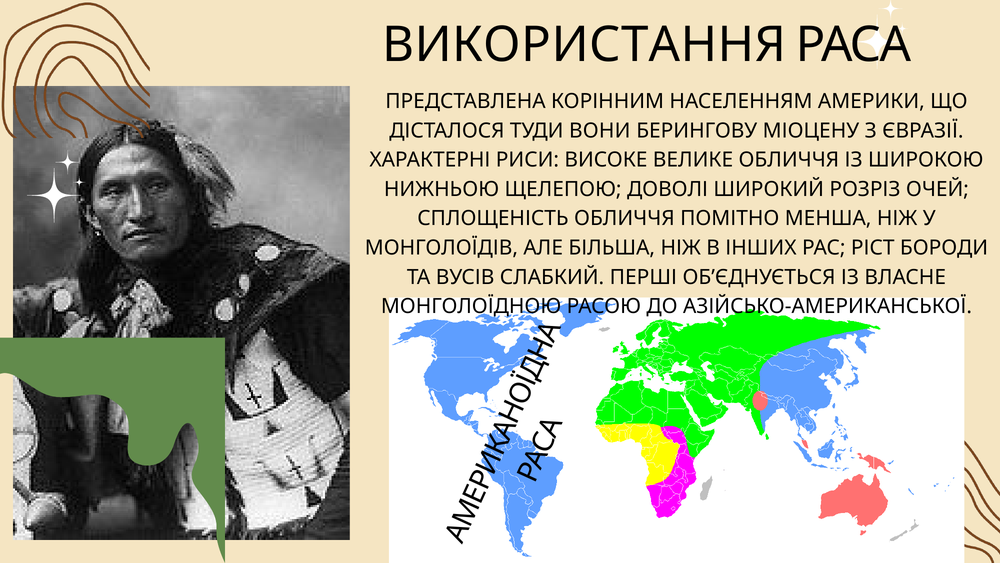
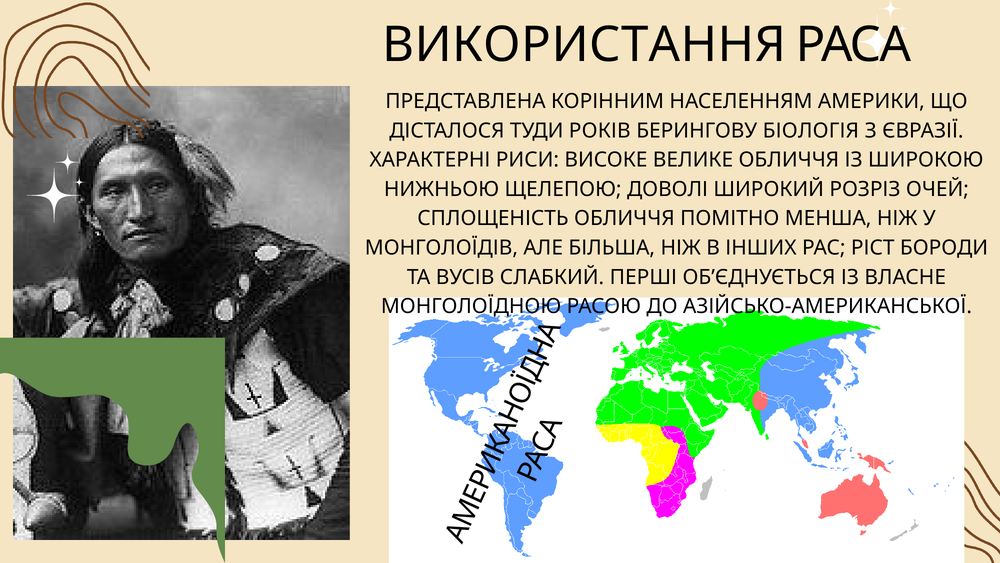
ВОНИ: ВОНИ -> РОКІВ (600, 131)
МІОЦЕНУ: МІОЦЕНУ -> БІОЛОГІЯ (811, 131)
